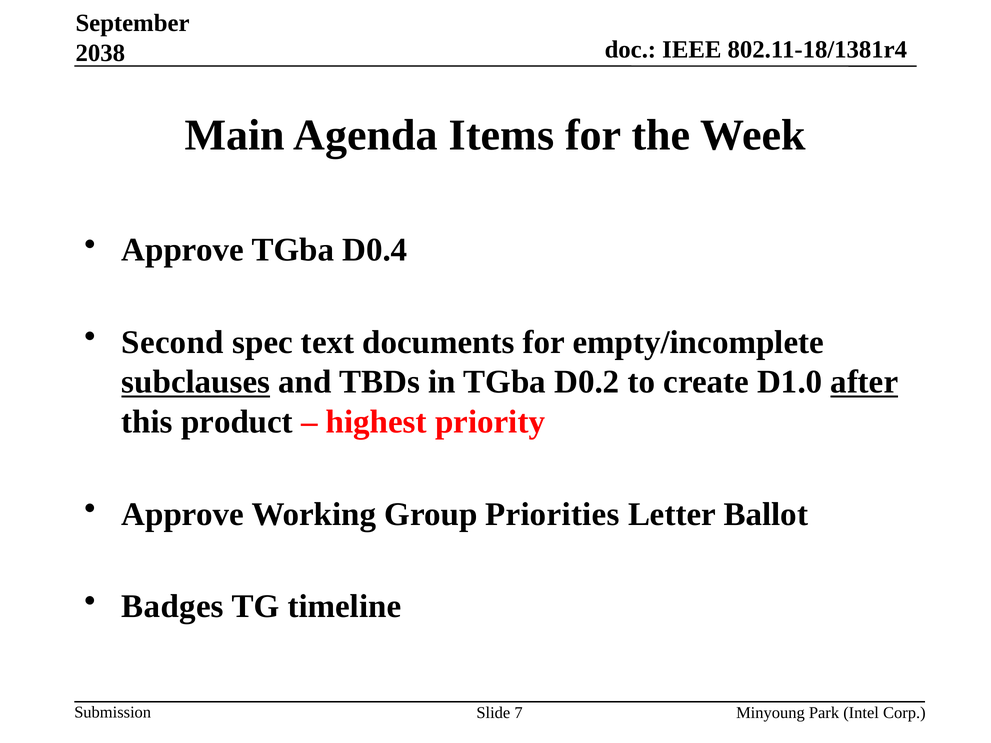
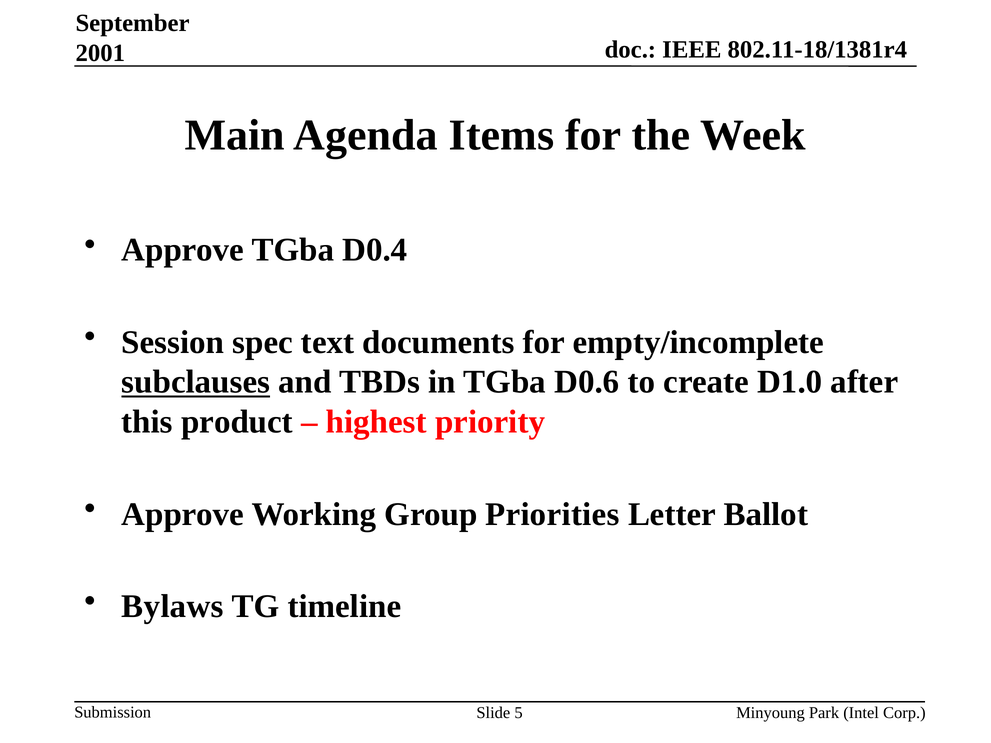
2038: 2038 -> 2001 (100, 53)
Second: Second -> Session (173, 343)
D0.2: D0.2 -> D0.6 (587, 382)
after underline: present -> none (864, 382)
Badges: Badges -> Bylaws (173, 607)
7: 7 -> 5 (519, 713)
